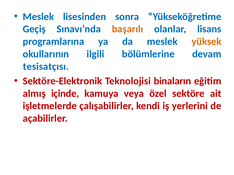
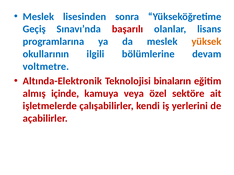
başarılı colour: orange -> red (128, 29)
tesisatçısı: tesisatçısı -> voltmetre (46, 67)
Sektöre-Elektronik: Sektöre-Elektronik -> Altında-Elektronik (62, 81)
